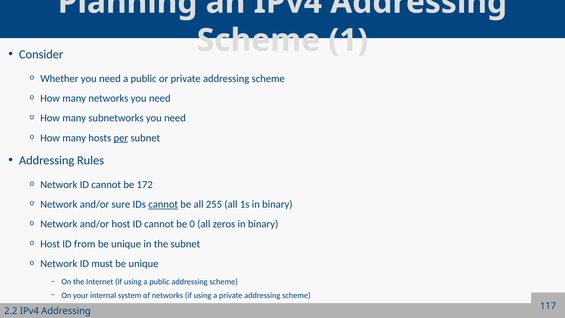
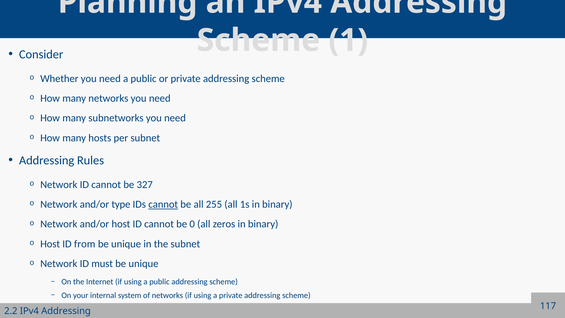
per underline: present -> none (121, 138)
172: 172 -> 327 (145, 184)
sure: sure -> type (121, 204)
